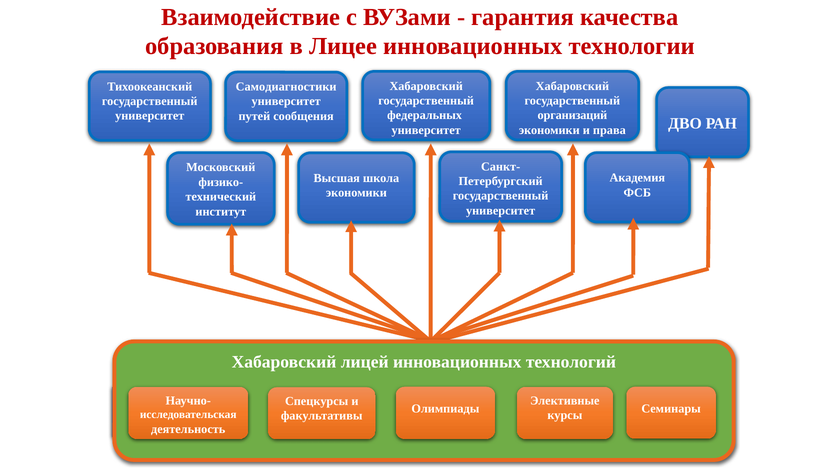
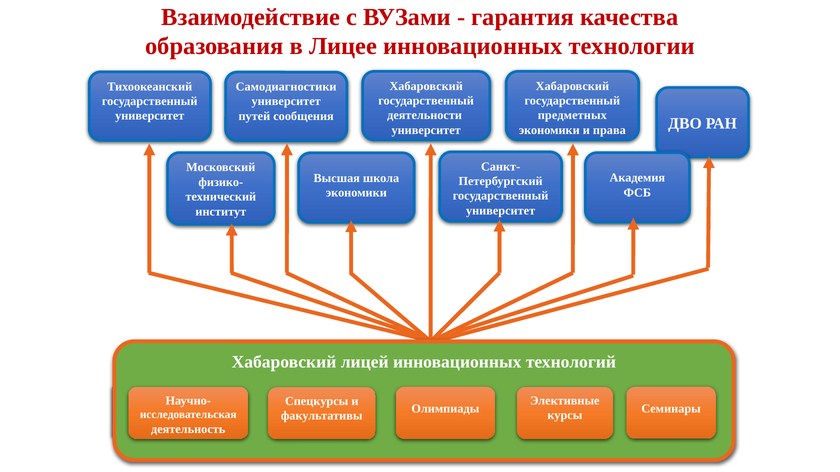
федеральных: федеральных -> деятельности (425, 116)
организаций: организаций -> предметных (572, 116)
